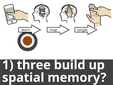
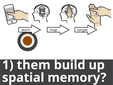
three: three -> them (34, 65)
